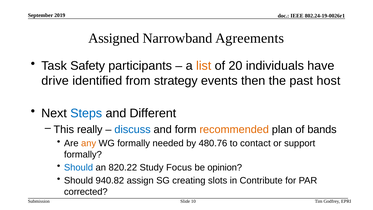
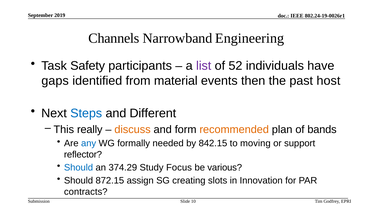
Assigned: Assigned -> Channels (114, 38)
Agreements: Agreements -> Engineering (250, 38)
list colour: orange -> purple (204, 66)
20: 20 -> 52 (235, 66)
drive: drive -> gaps (55, 81)
strategy: strategy -> material (176, 81)
discuss colour: blue -> orange (133, 129)
any colour: orange -> blue (89, 143)
480.76: 480.76 -> 842.15 (213, 143)
contact: contact -> moving (255, 143)
formally: formally -> reflector (83, 154)
820.22: 820.22 -> 374.29 (123, 167)
opinion: opinion -> various (225, 167)
940.82: 940.82 -> 872.15 (110, 180)
Contribute: Contribute -> Innovation (261, 180)
corrected: corrected -> contracts (86, 192)
